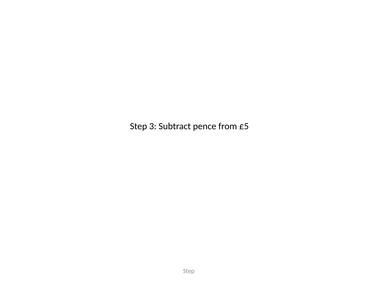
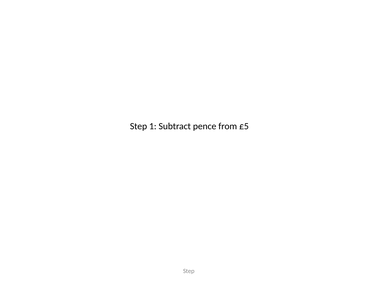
3: 3 -> 1 (153, 126)
